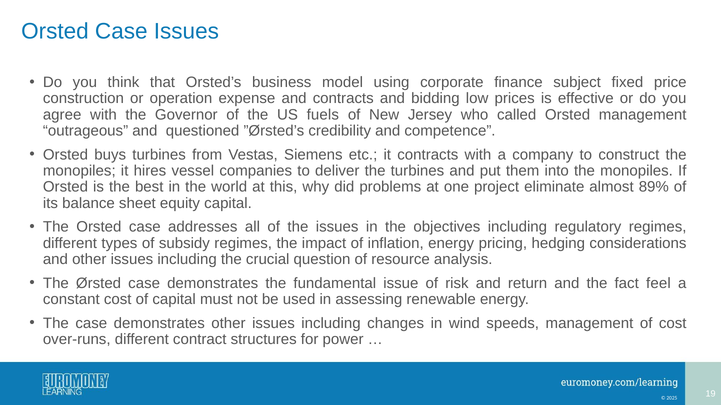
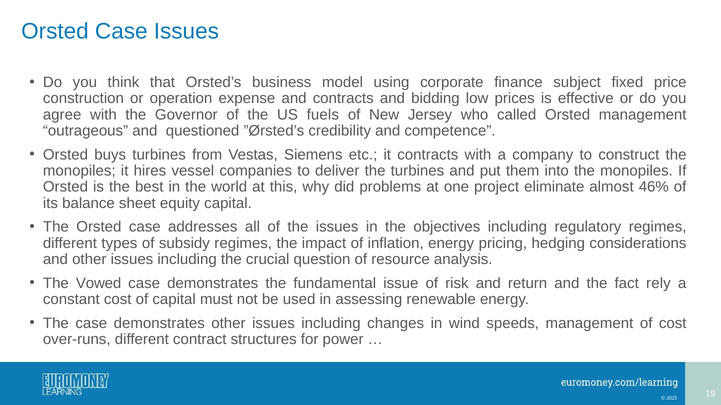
89%: 89% -> 46% (654, 187)
Ørsted: Ørsted -> Vowed (99, 284)
feel: feel -> rely (658, 284)
